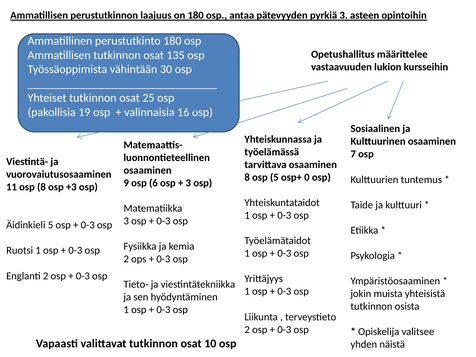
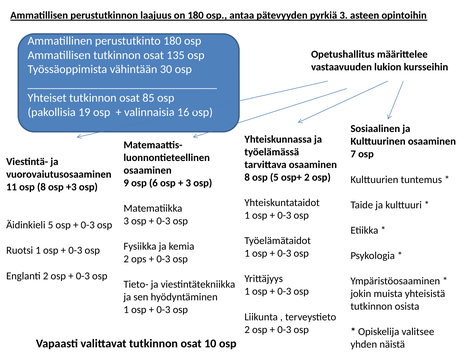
25: 25 -> 85 (148, 98)
osp+ 0: 0 -> 2 (307, 177)
